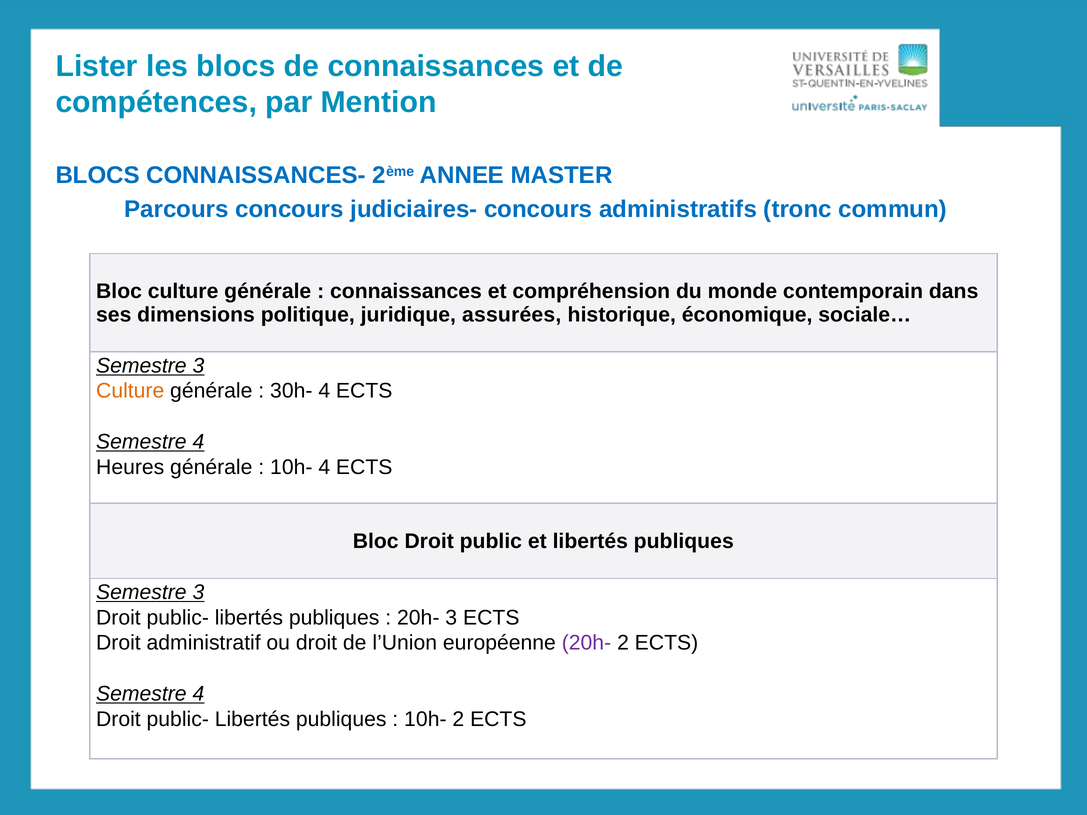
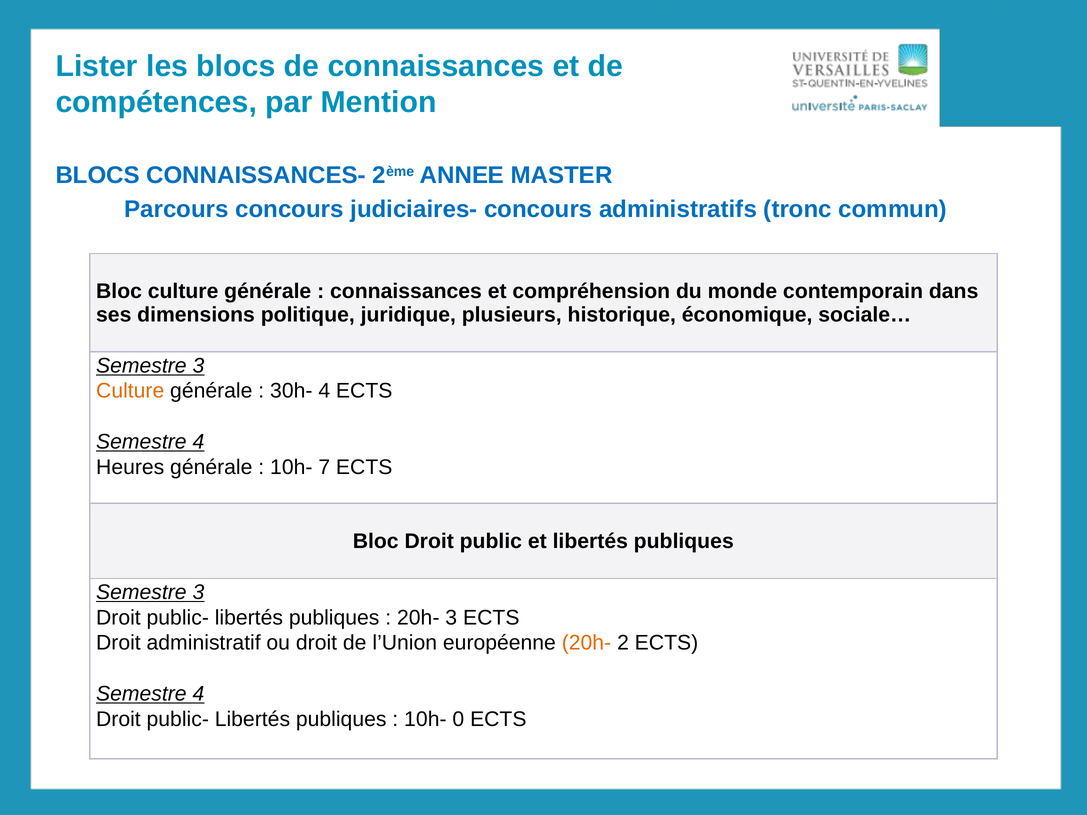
assurées: assurées -> plusieurs (512, 315)
10h- 4: 4 -> 7 (324, 467)
20h- colour: purple -> orange (586, 643)
10h- 2: 2 -> 0 (458, 719)
